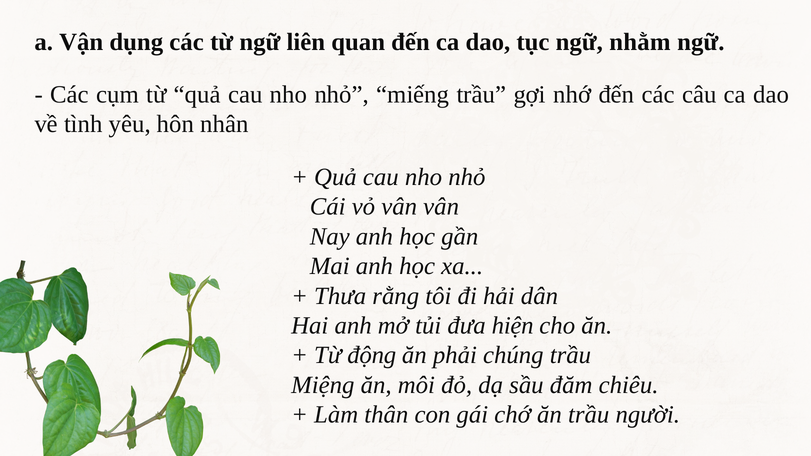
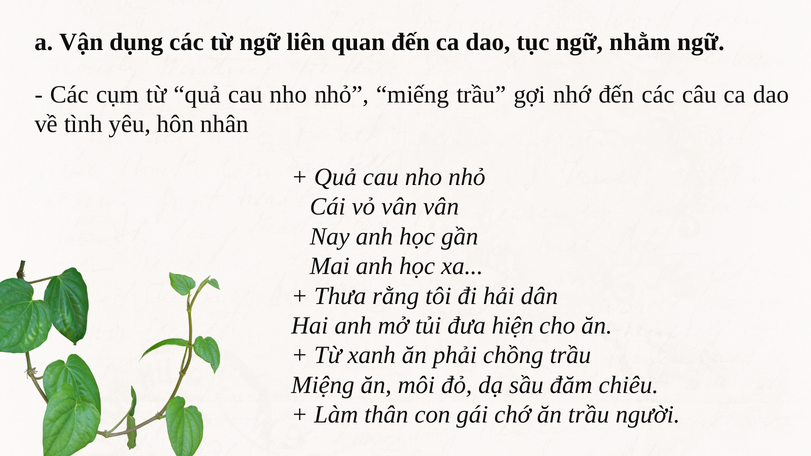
động: động -> xanh (372, 355)
chúng: chúng -> chồng (513, 355)
